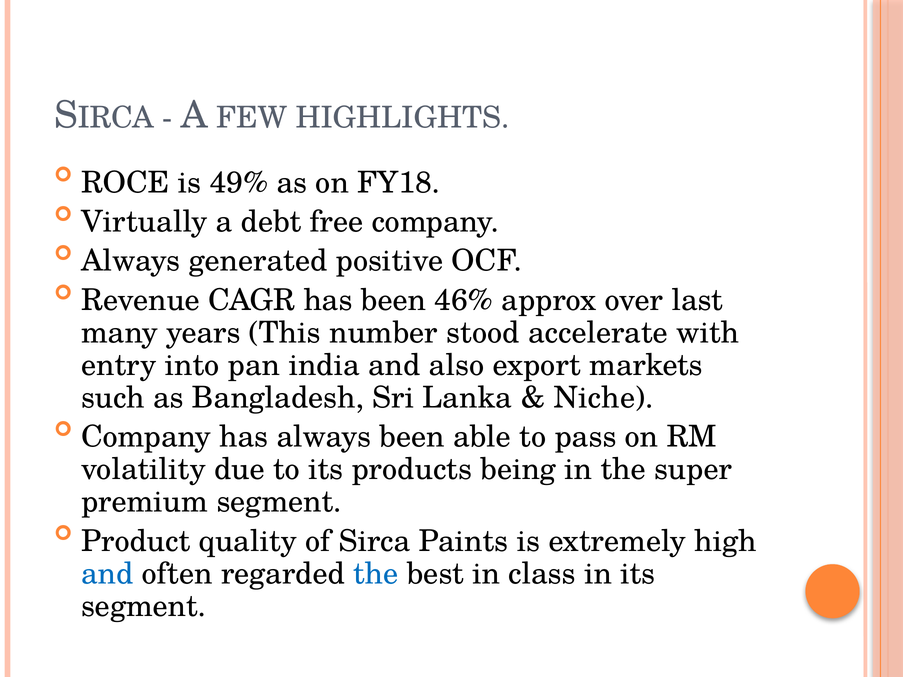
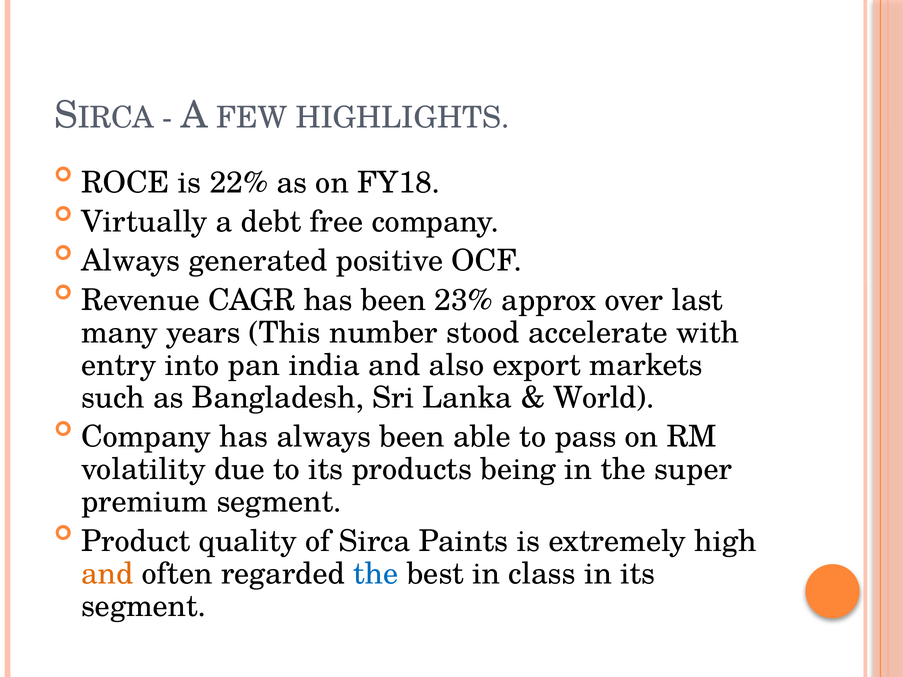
49%: 49% -> 22% (239, 183)
46%: 46% -> 23% (464, 300)
Niche: Niche -> World (604, 398)
and colour: blue -> orange (107, 574)
